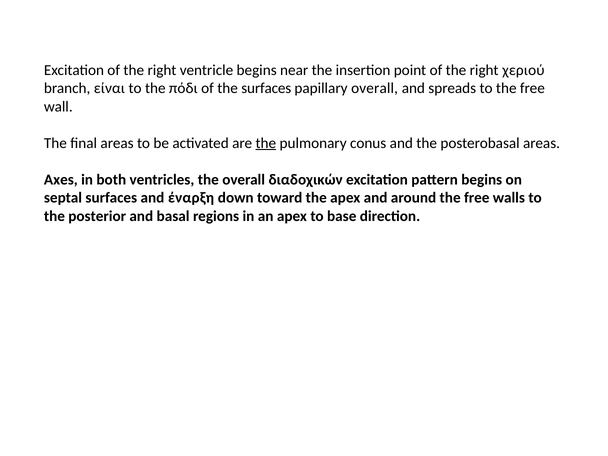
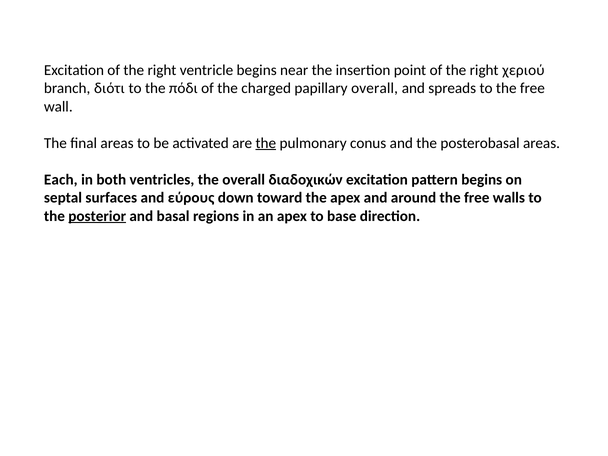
είναι: είναι -> διότι (109, 88)
the surfaces: surfaces -> charged (266, 88)
Axes: Axes -> Each (61, 180)
έναρξη: έναρξη -> εύρους (191, 198)
posterior underline: none -> present (97, 216)
